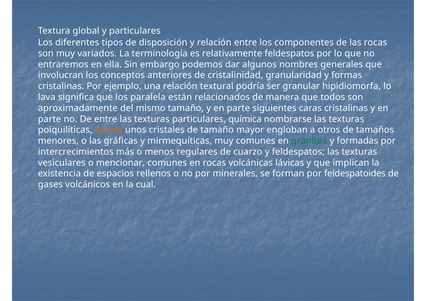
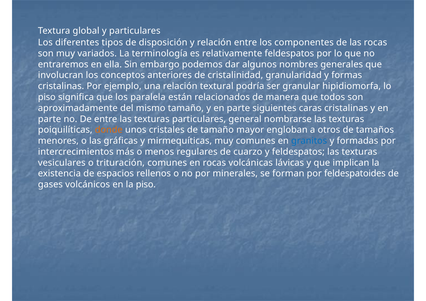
lava: lava -> piso (47, 97)
química: química -> general (245, 119)
granitos colour: green -> blue (309, 141)
mencionar: mencionar -> trituración (121, 163)
la cual: cual -> piso (146, 185)
